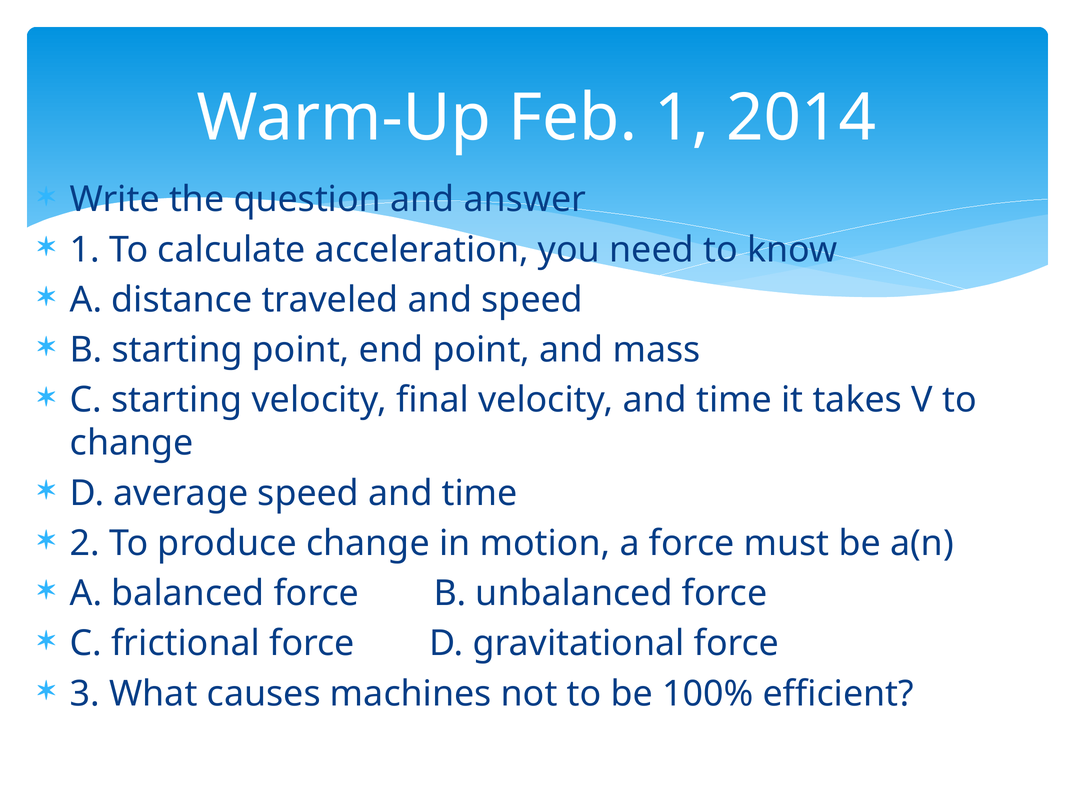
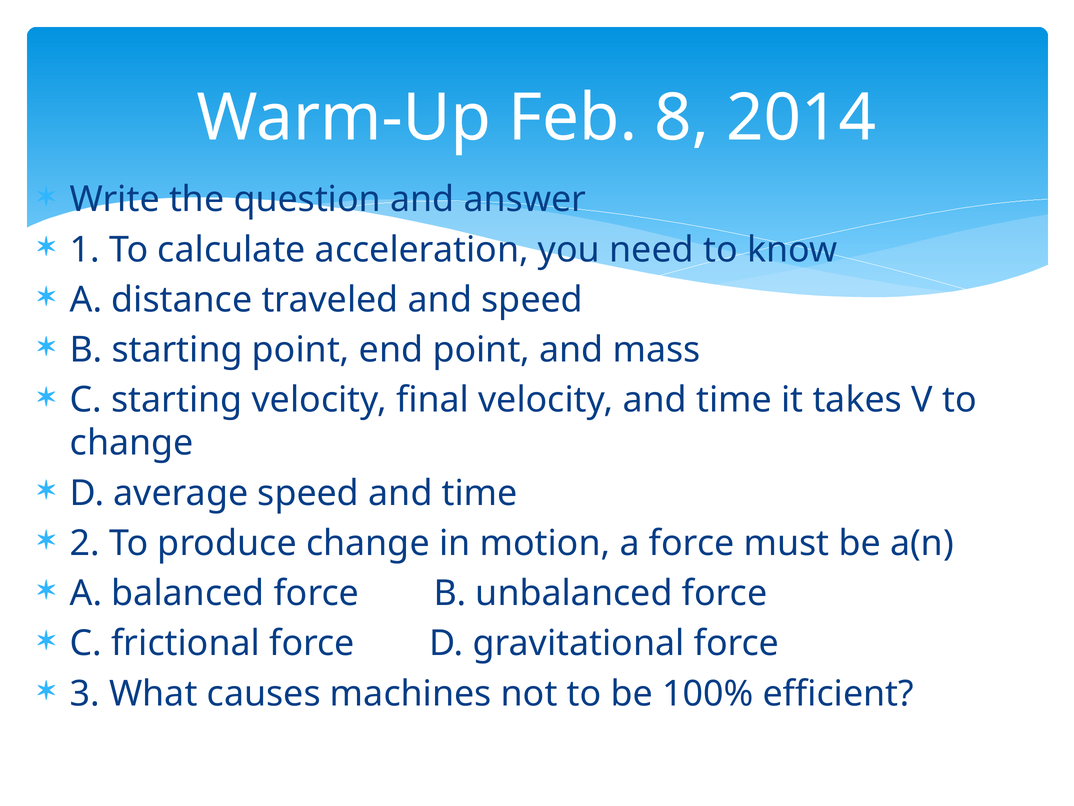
Feb 1: 1 -> 8 (682, 118)
